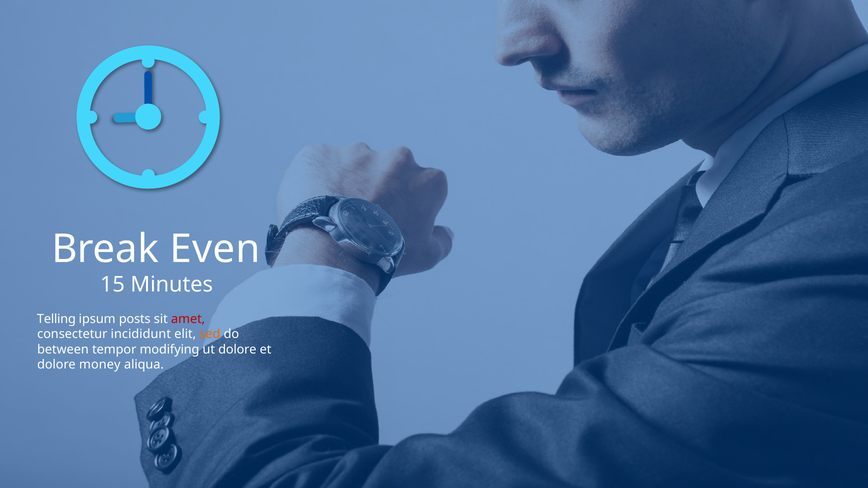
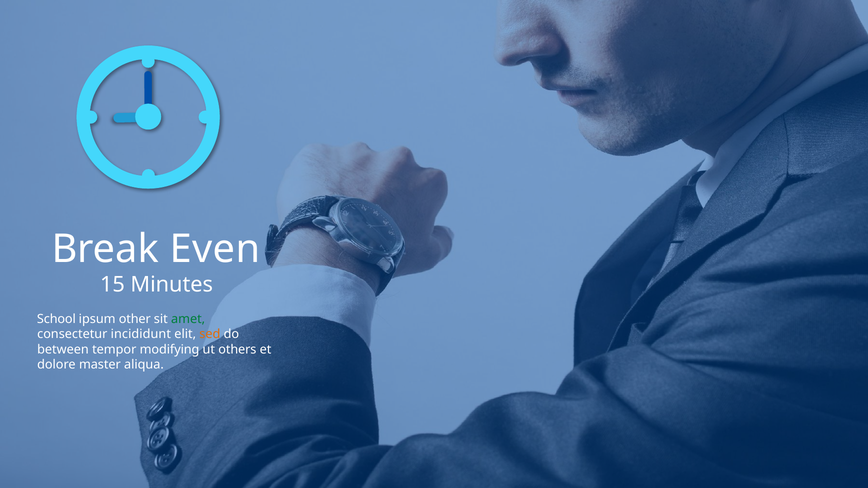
Telling: Telling -> School (56, 319)
posts: posts -> other (135, 319)
amet colour: red -> green (188, 319)
ut dolore: dolore -> others (237, 350)
money: money -> master (100, 365)
